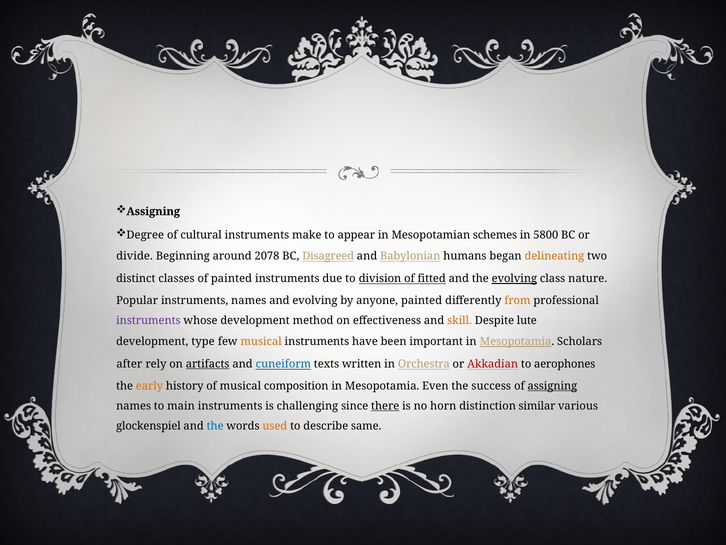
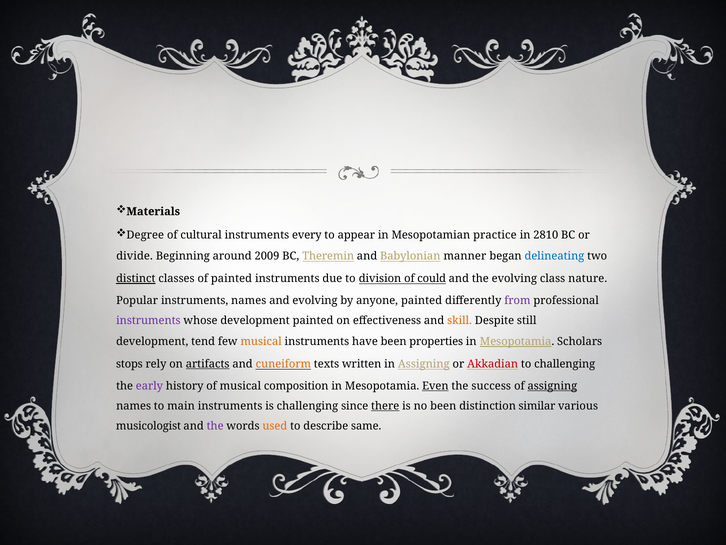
Assigning: Assigning -> Materials (153, 211)
make: make -> every (307, 235)
schemes: schemes -> practice (495, 235)
5800: 5800 -> 2810 (546, 235)
2078: 2078 -> 2009 (267, 256)
Disagreed: Disagreed -> Theremin (328, 256)
humans: humans -> manner (465, 256)
delineating colour: orange -> blue (554, 256)
distinct underline: none -> present (136, 278)
fitted: fitted -> could (432, 278)
evolving underline: present -> none (514, 278)
from colour: orange -> purple (517, 300)
development method: method -> painted (313, 320)
lute: lute -> still (527, 320)
type: type -> tend (203, 341)
important: important -> properties (436, 341)
after: after -> stops (129, 364)
cuneiform colour: blue -> orange (283, 364)
in Orchestra: Orchestra -> Assigning (424, 364)
to aerophones: aerophones -> challenging (565, 364)
early colour: orange -> purple (149, 386)
Even underline: none -> present (435, 386)
no horn: horn -> been (443, 406)
glockenspiel: glockenspiel -> musicologist (148, 425)
the colour: blue -> purple (215, 425)
